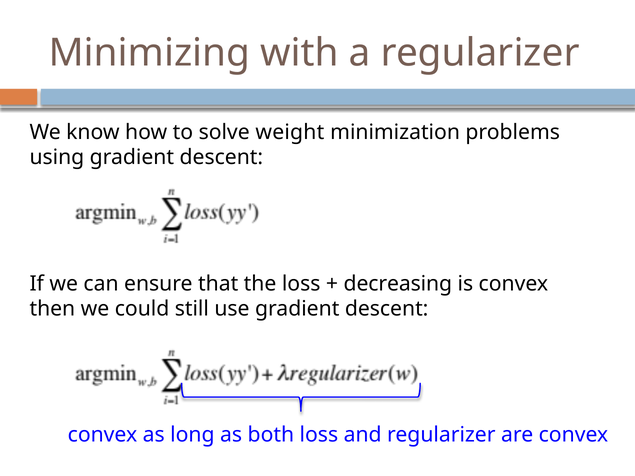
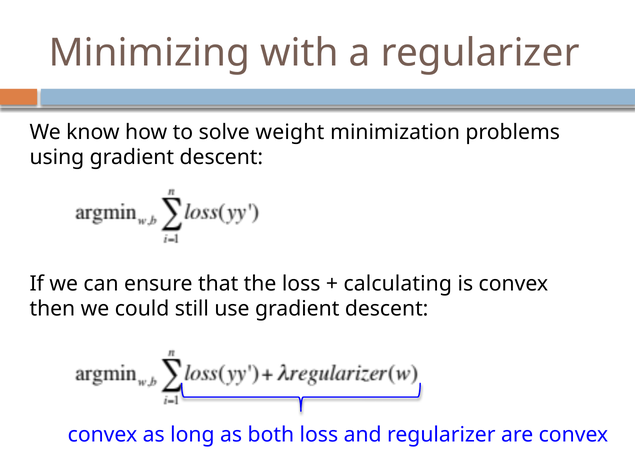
decreasing: decreasing -> calculating (398, 284)
